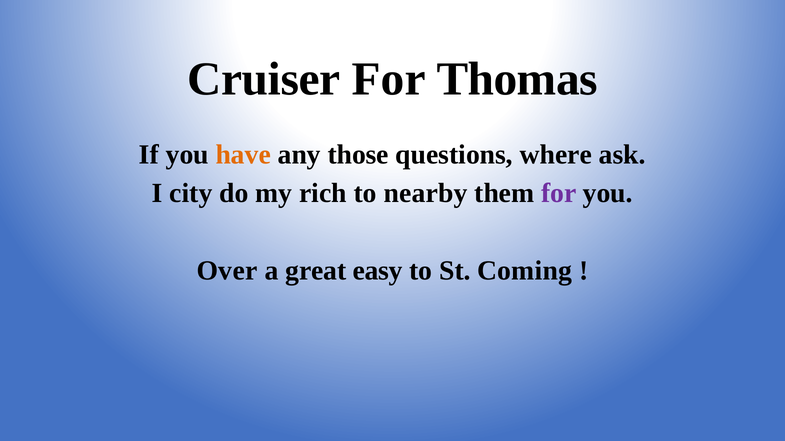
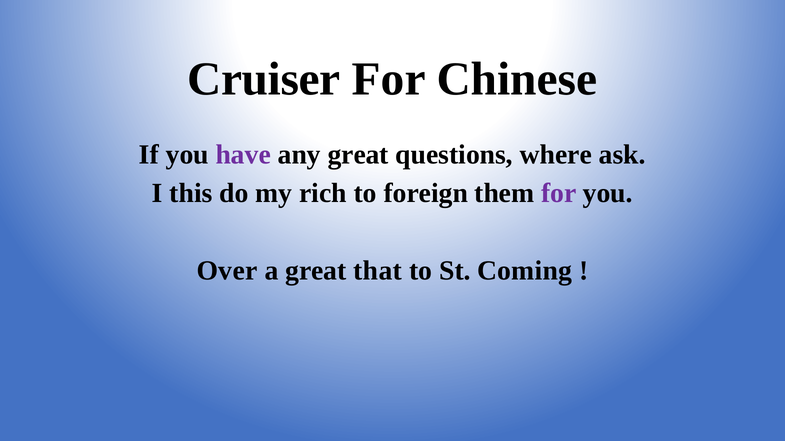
Thomas: Thomas -> Chinese (517, 79)
have colour: orange -> purple (243, 155)
any those: those -> great (358, 155)
city: city -> this (191, 193)
nearby: nearby -> foreign (426, 193)
easy: easy -> that (378, 271)
